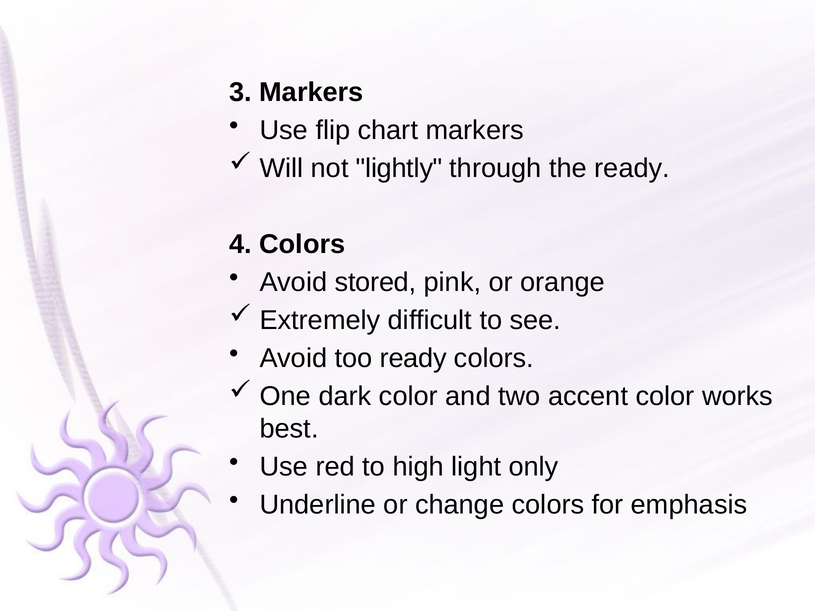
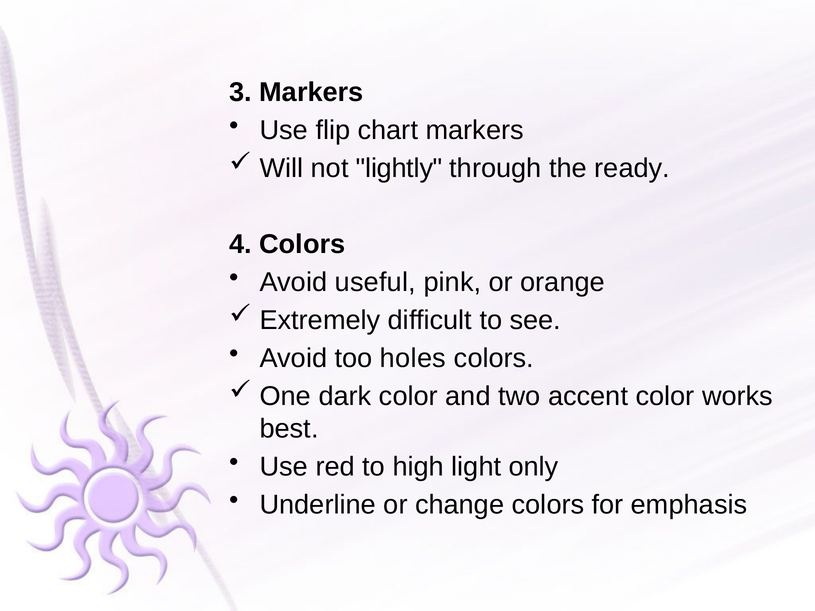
stored: stored -> useful (375, 282)
too ready: ready -> holes (413, 358)
